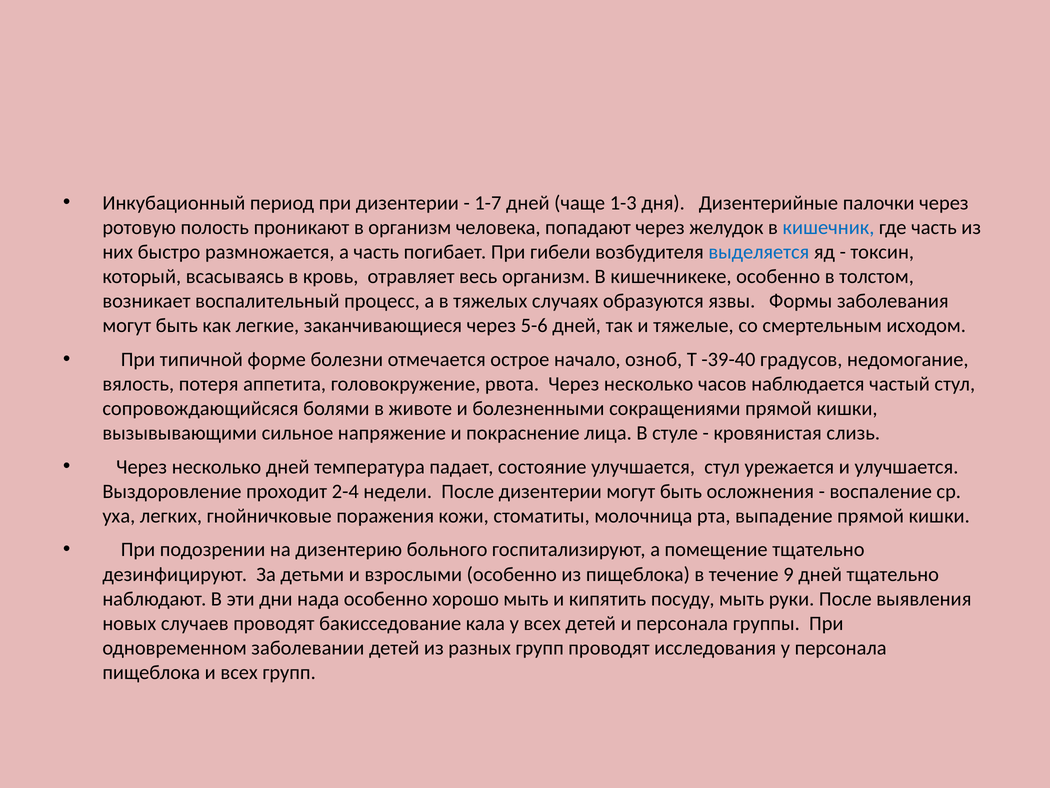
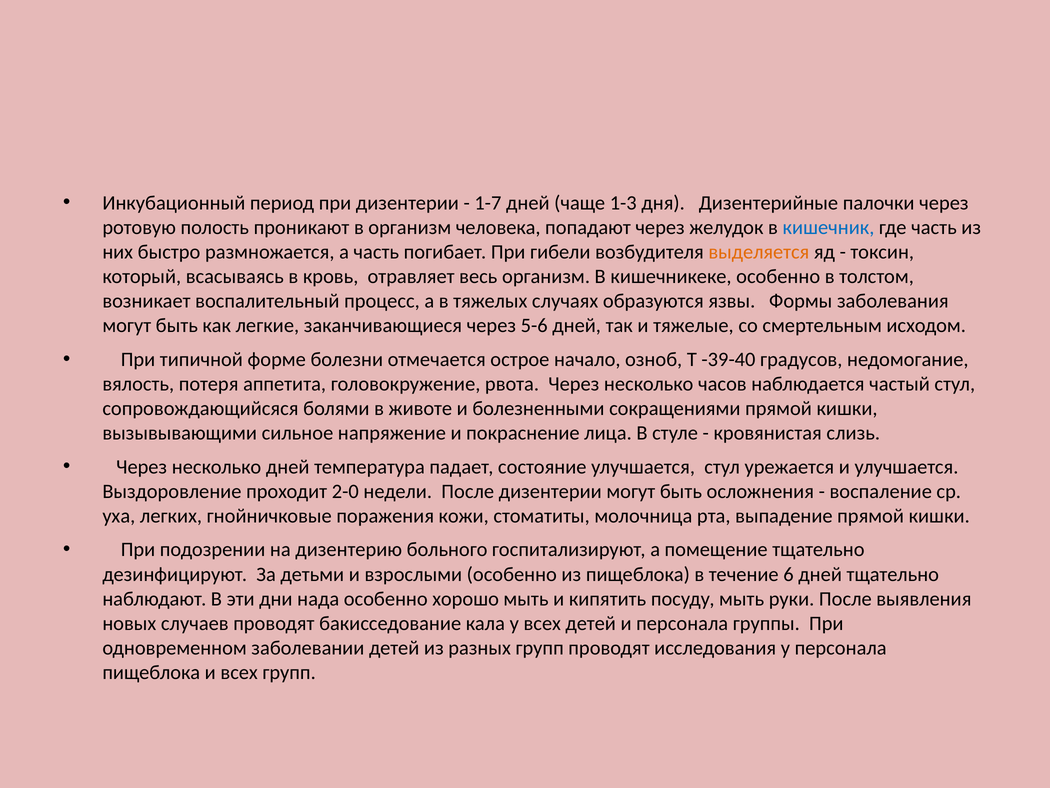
выделяется colour: blue -> orange (759, 252)
2-4: 2-4 -> 2-0 (345, 491)
9: 9 -> 6 (788, 574)
